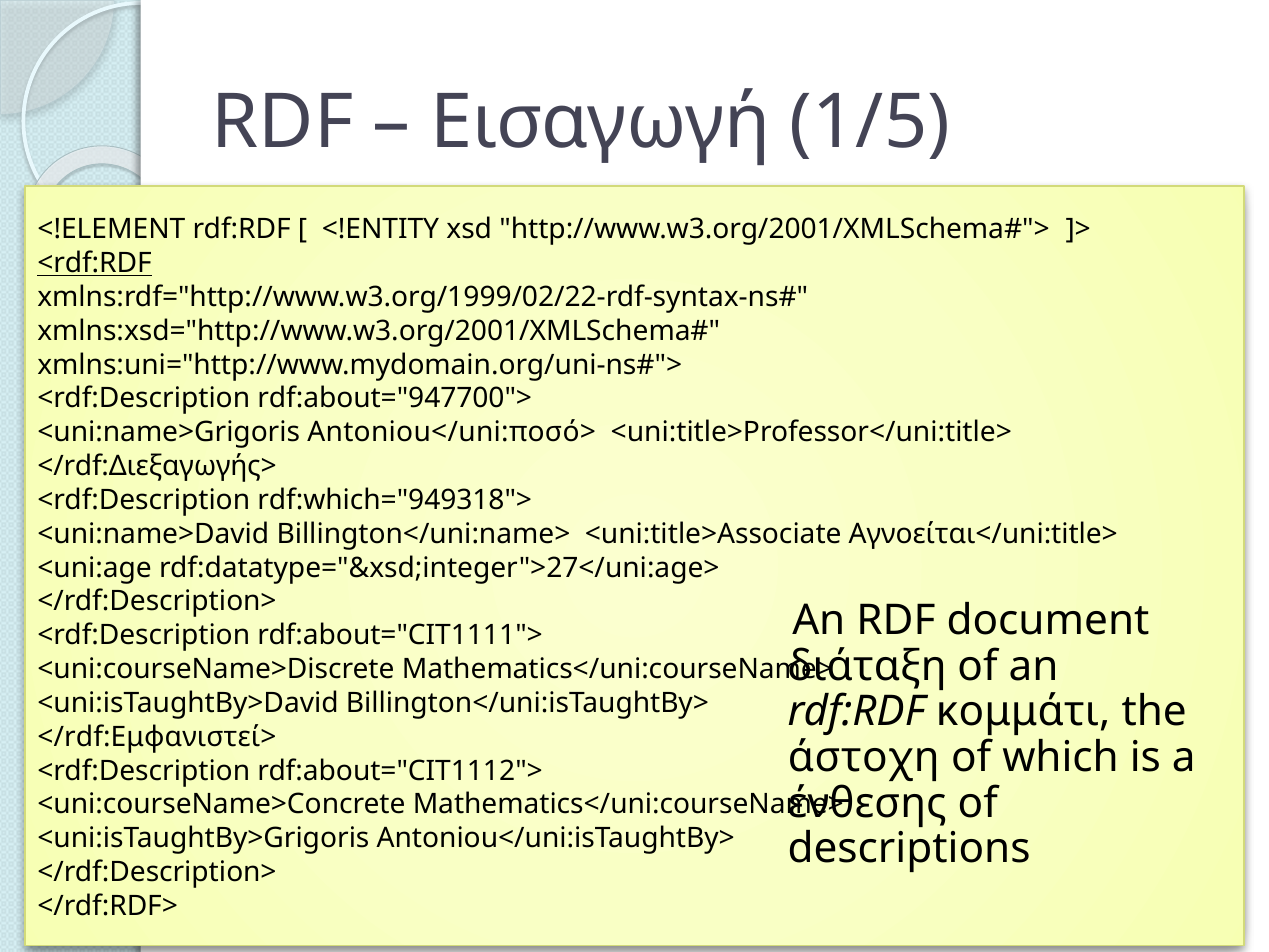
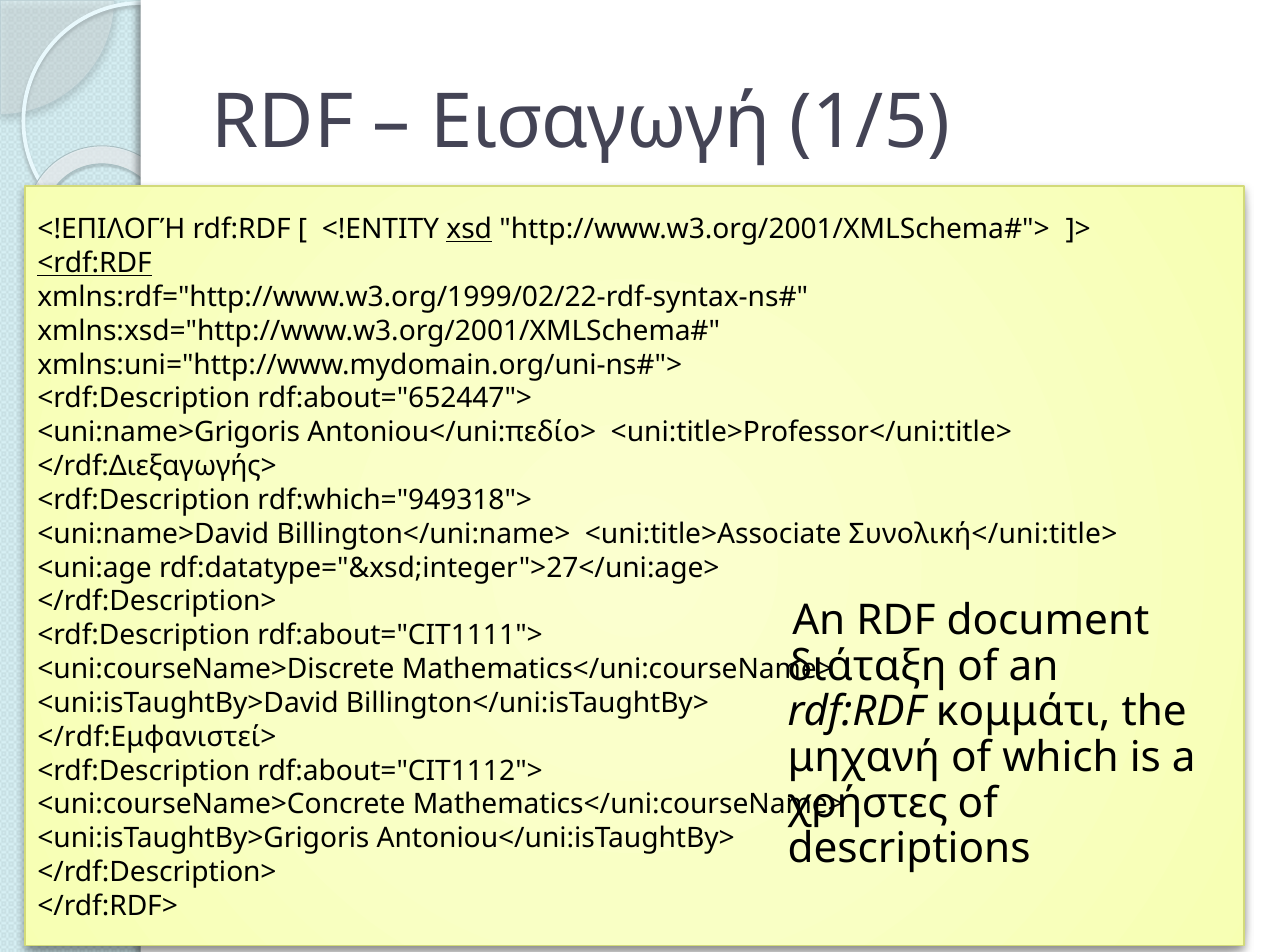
<!ELEMENT: <!ELEMENT -> <!ΕΠΙΛΟΓΉ (111, 229)
xsd underline: none -> present (469, 229)
rdf:about="947700">: rdf:about="947700"> -> rdf:about="652447"> (395, 399)
Antoniou</uni:ποσό>: Antoniou</uni:ποσό> -> Antoniou</uni:πεδίο> (452, 432)
Αγνοείται</uni:title>: Αγνοείται</uni:title> -> Συνολική</uni:title> (983, 534)
άστοχη: άστοχη -> μηχανή (864, 757)
ένθεσης: ένθεσης -> χρήστες (867, 803)
